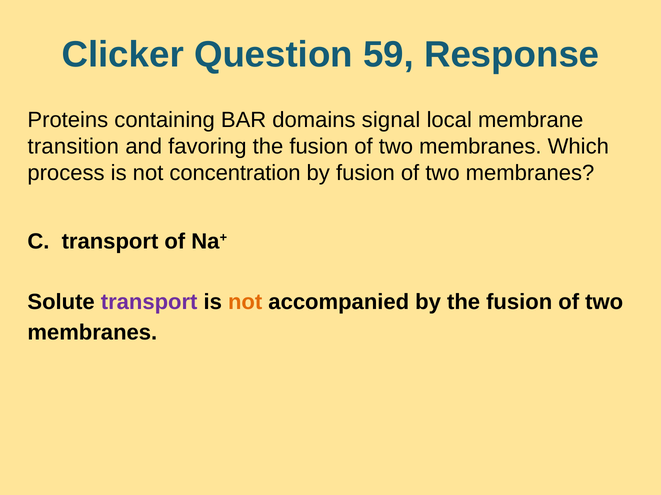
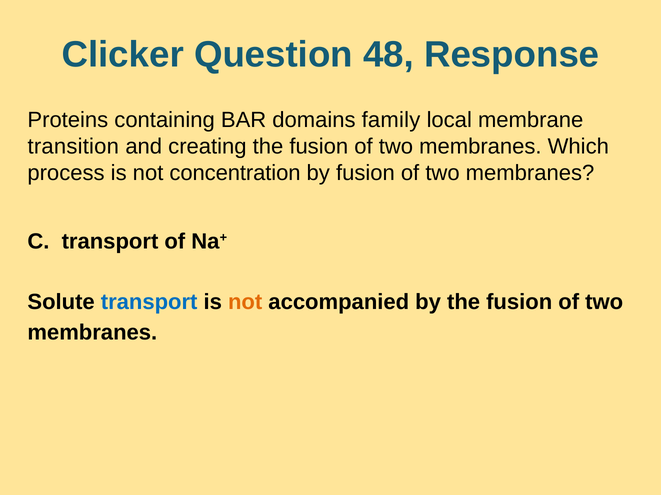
59: 59 -> 48 (389, 55)
signal: signal -> family (391, 120)
favoring: favoring -> creating (207, 147)
transport colour: purple -> blue (149, 302)
